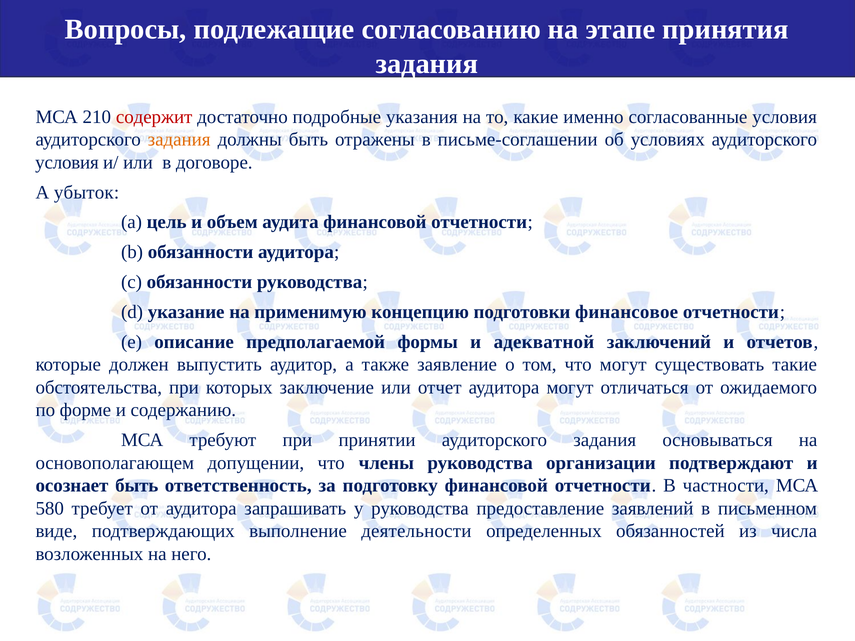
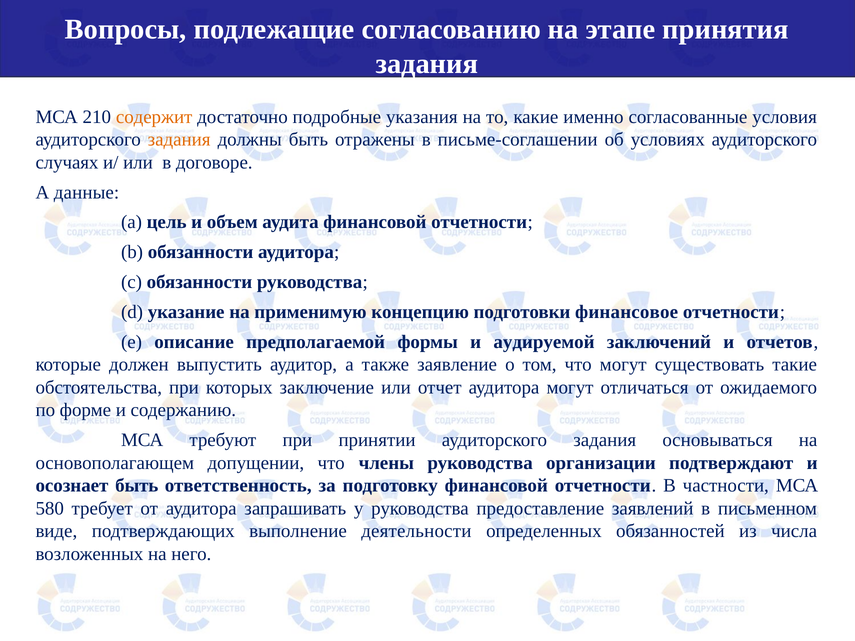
содержит colour: red -> orange (154, 117)
условия: условия -> случаях (67, 162)
убыток: убыток -> данные (87, 192)
адекватной: адекватной -> аудируемой (544, 342)
